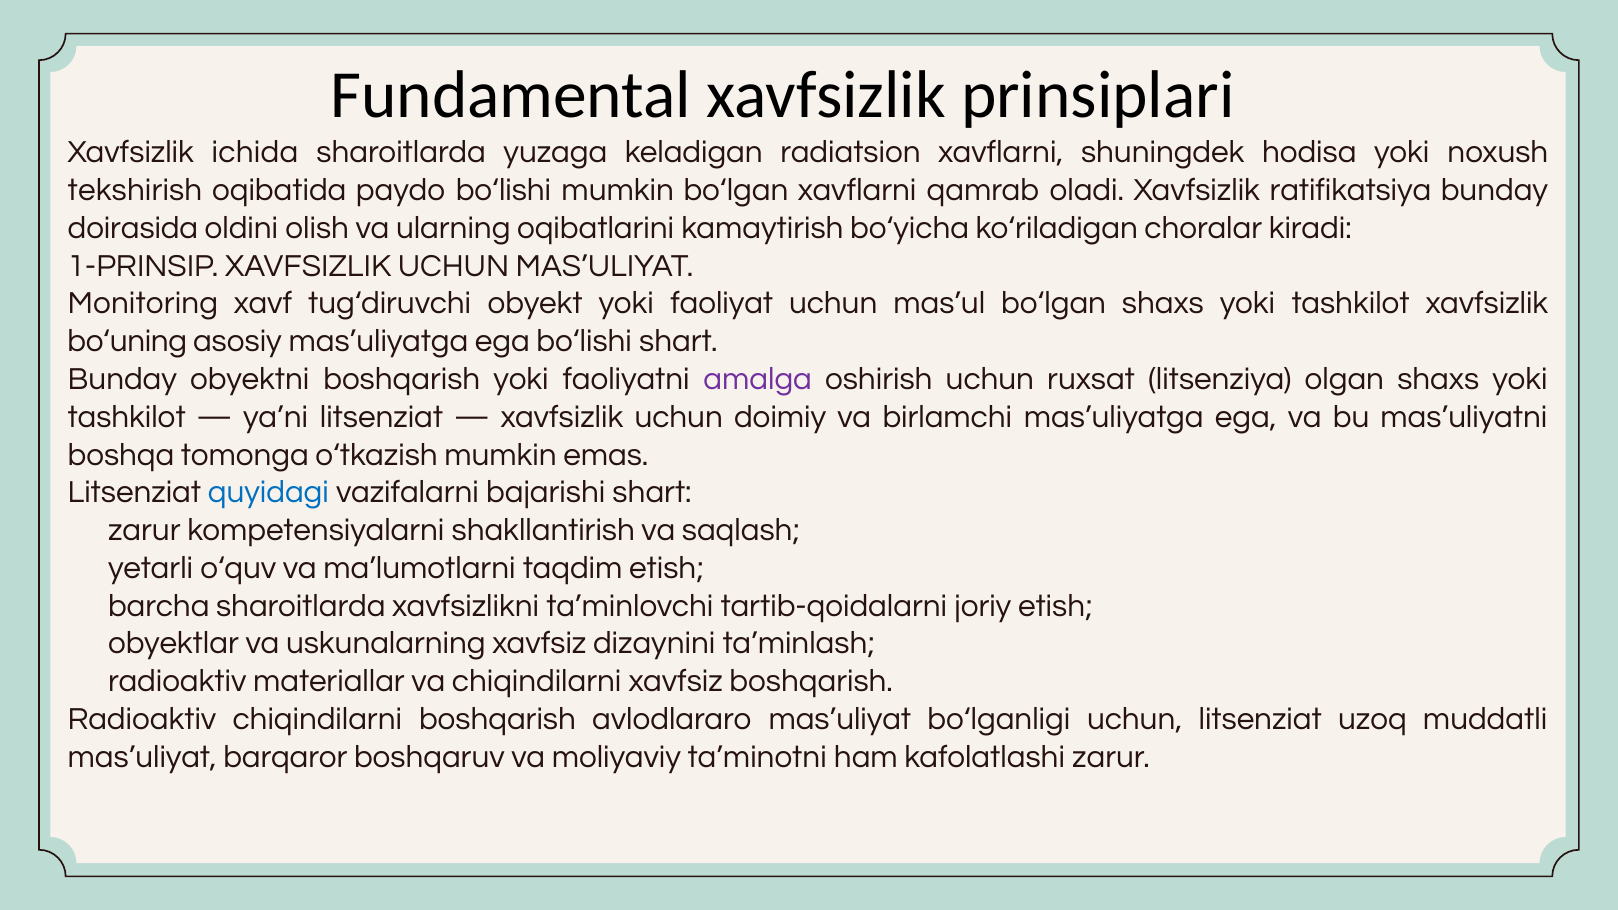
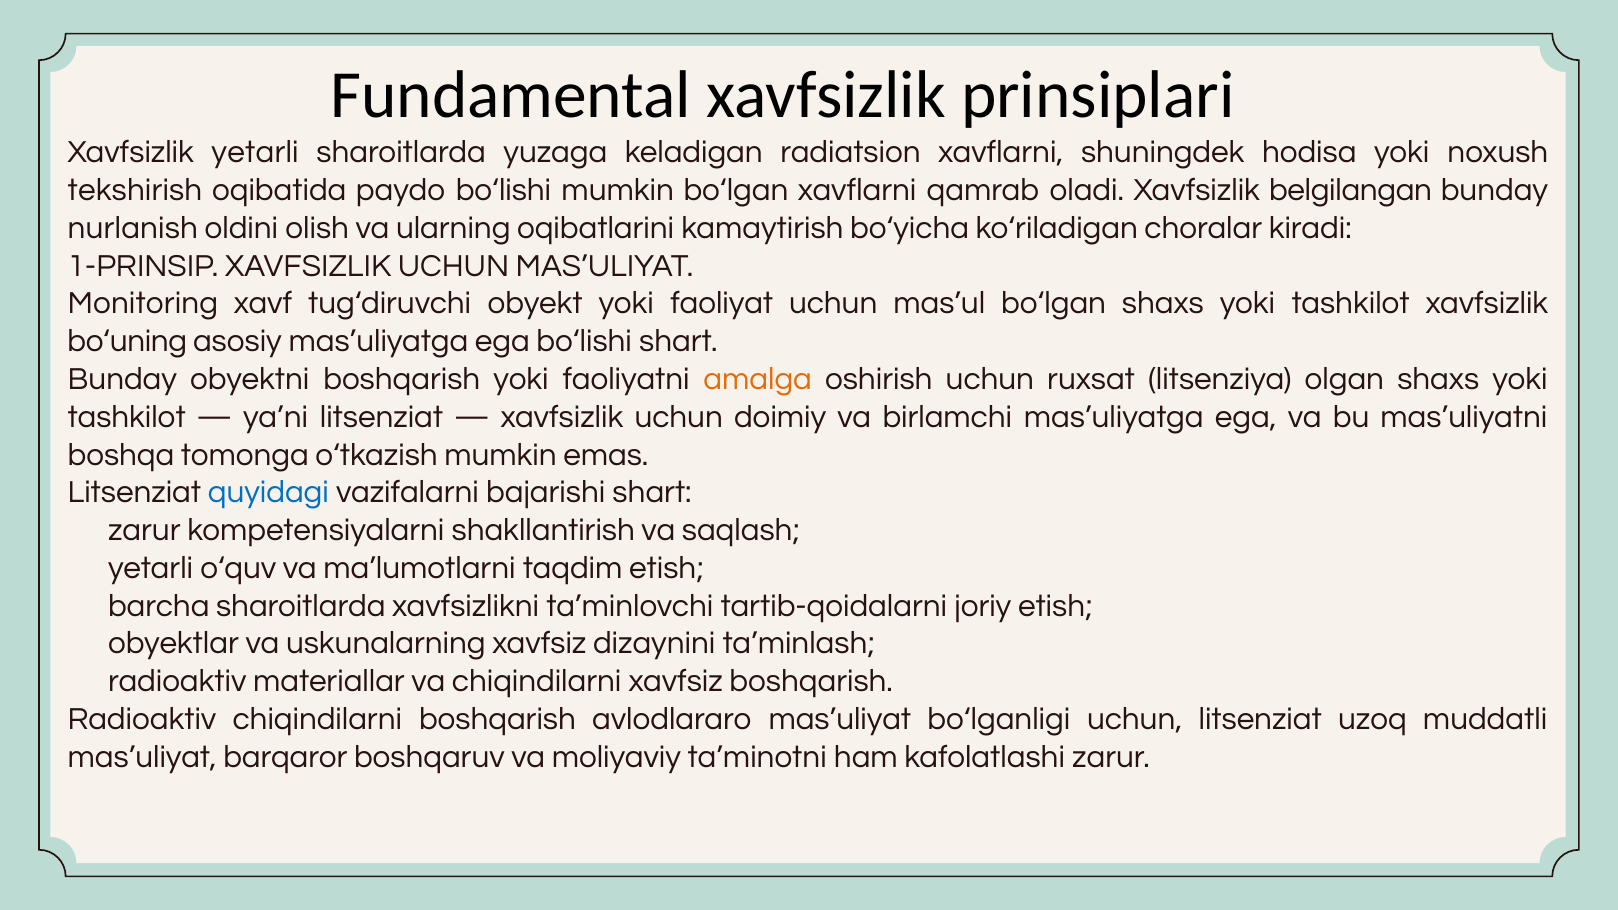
Xavfsizlik ichida: ichida -> yetarli (255, 153)
ratifikatsiya: ratifikatsiya -> belgilangan (1351, 190)
doirasida: doirasida -> nurlanish (133, 228)
amalga colour: purple -> orange (758, 379)
